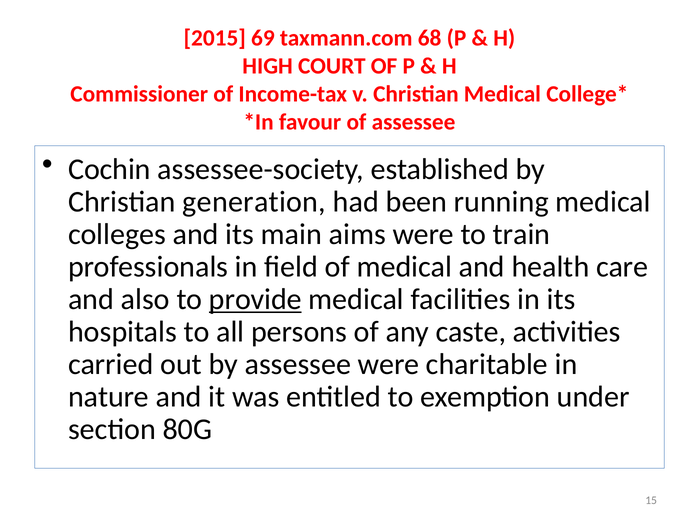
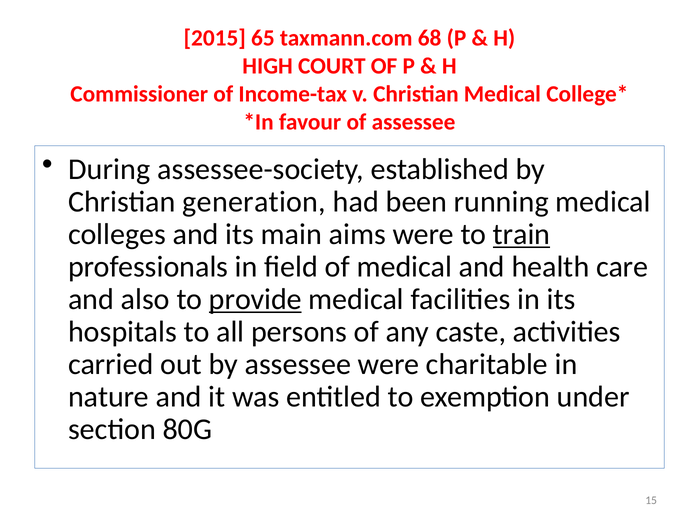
69: 69 -> 65 (263, 38)
Cochin: Cochin -> During (109, 169)
train underline: none -> present (522, 234)
